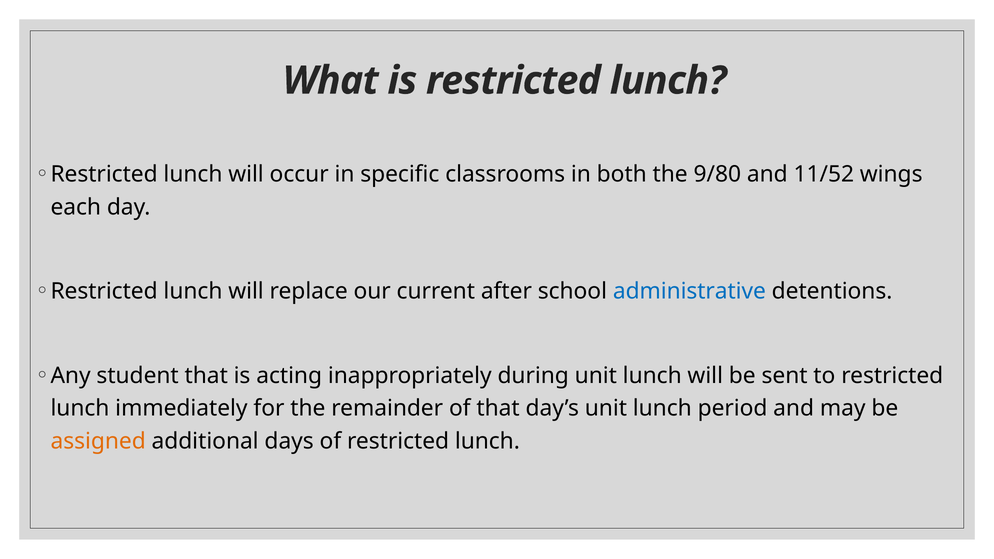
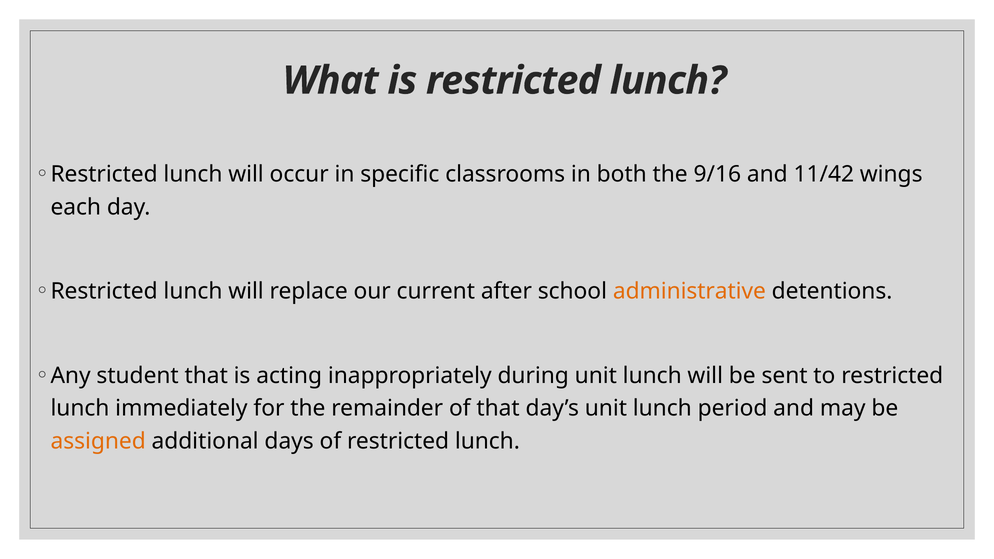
9/80: 9/80 -> 9/16 (717, 174)
11/52: 11/52 -> 11/42 (824, 174)
administrative colour: blue -> orange (689, 291)
